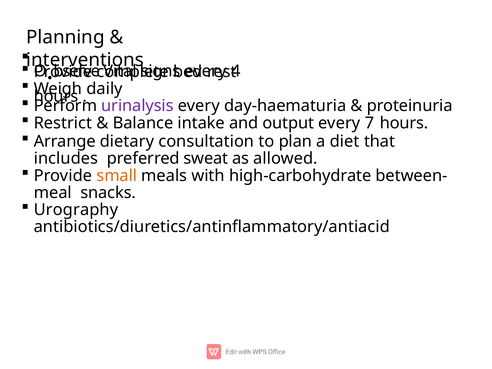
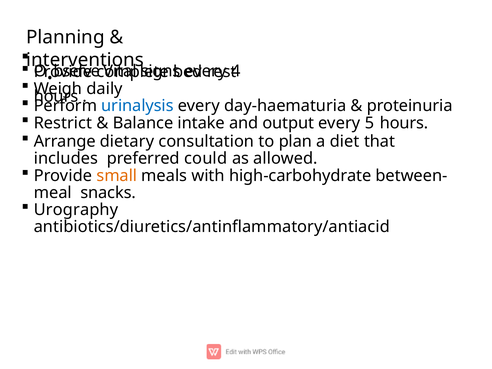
urinalysis colour: purple -> blue (137, 106)
7: 7 -> 5 (369, 123)
sweat: sweat -> could (206, 158)
